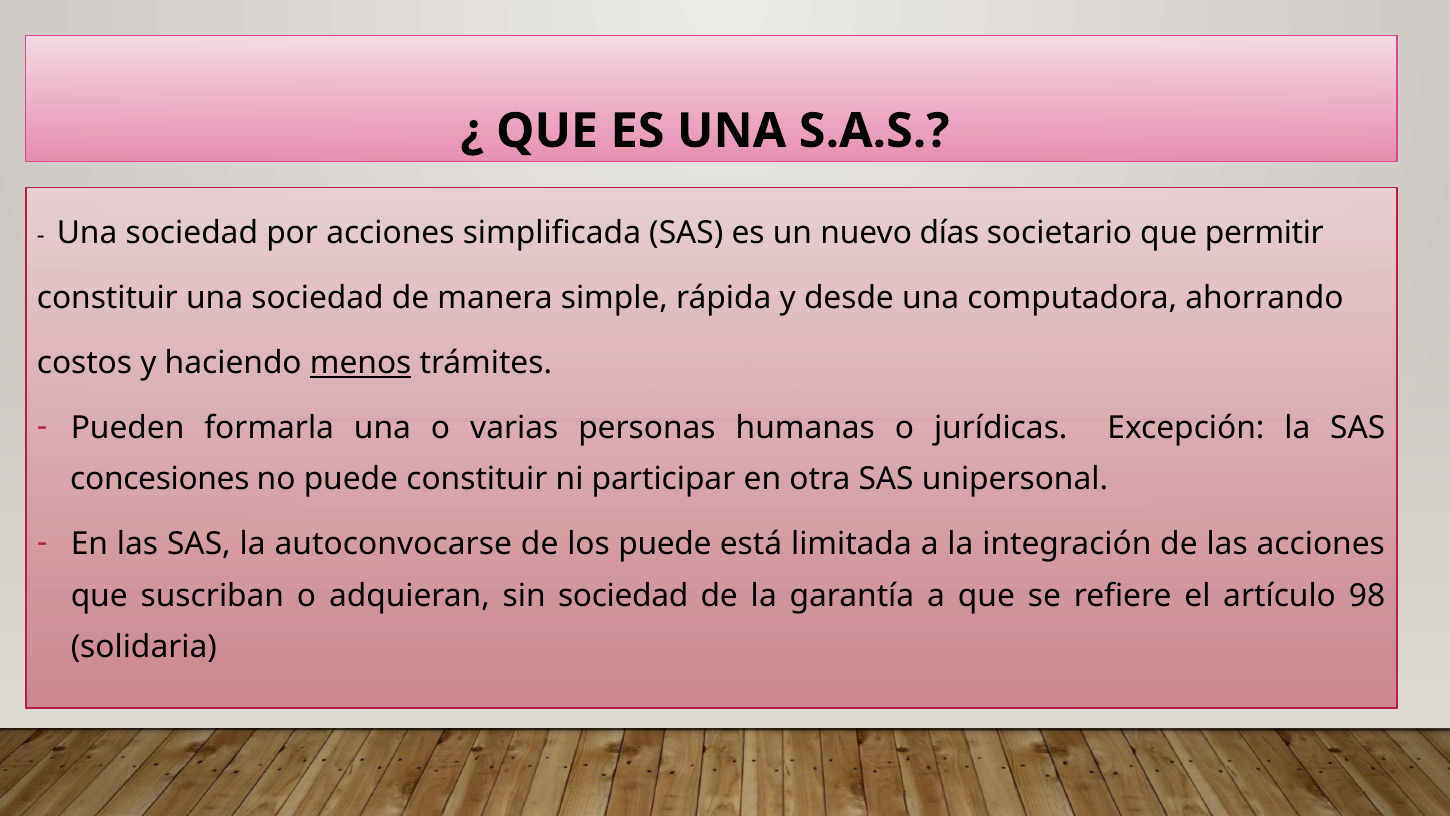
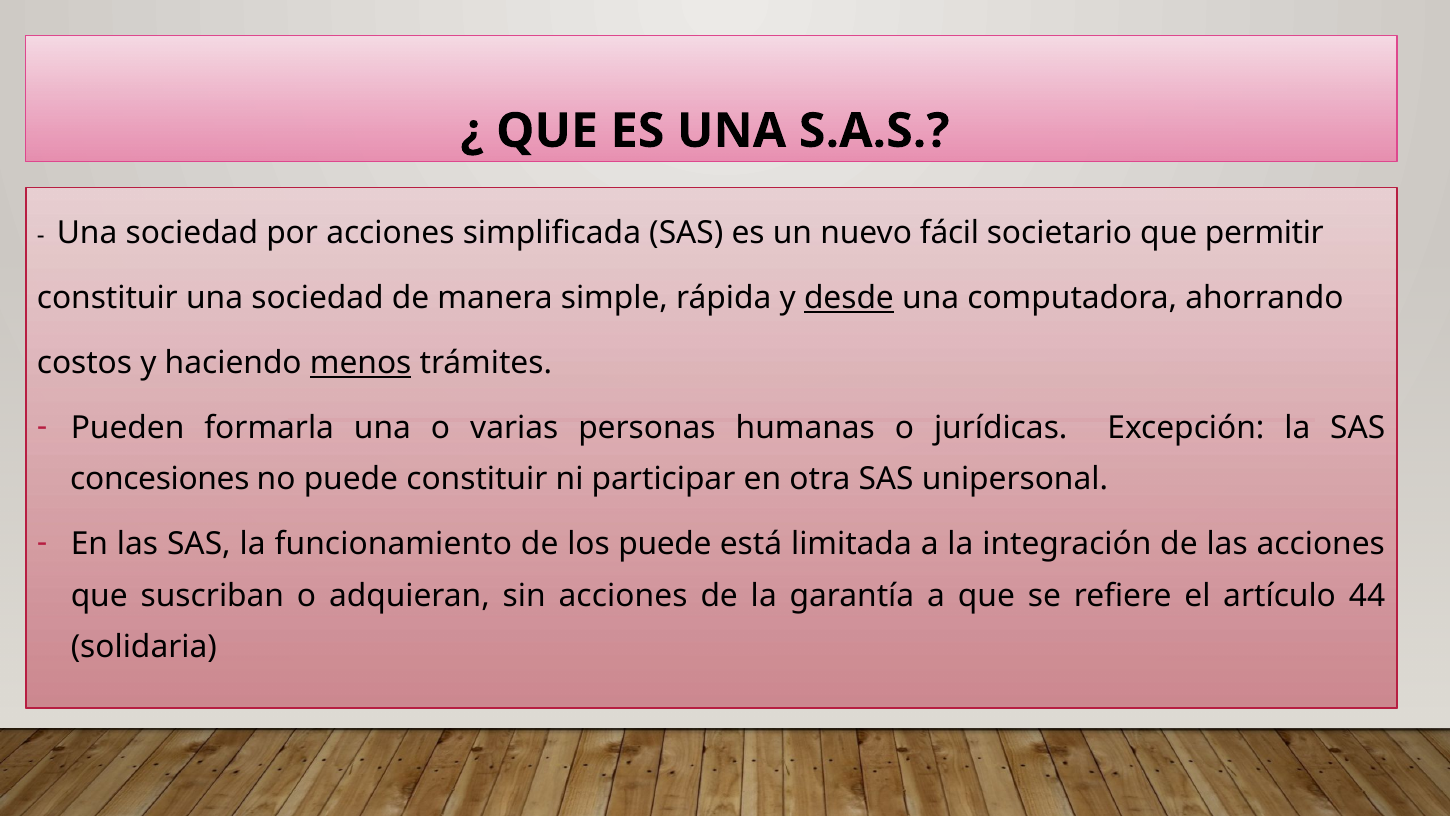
días: días -> fácil (950, 233)
desde underline: none -> present (849, 298)
autoconvocarse: autoconvocarse -> funcionamiento (393, 544)
sin sociedad: sociedad -> acciones (623, 595)
98: 98 -> 44 (1367, 595)
